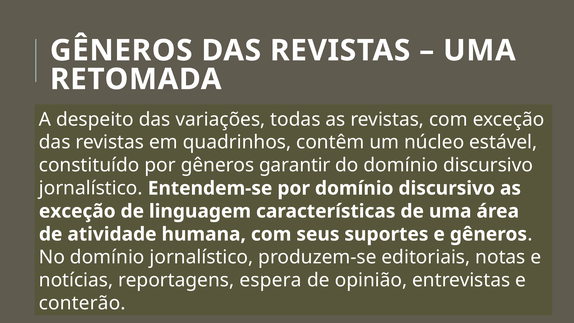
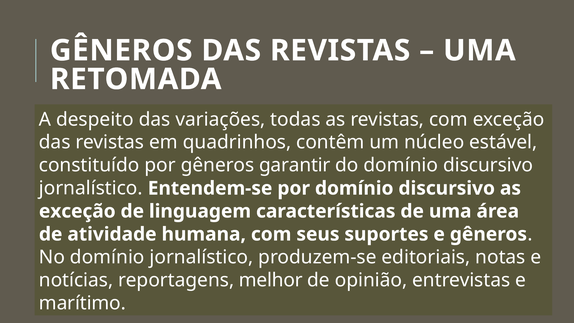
espera: espera -> melhor (271, 280)
conterão: conterão -> marítimo (82, 303)
